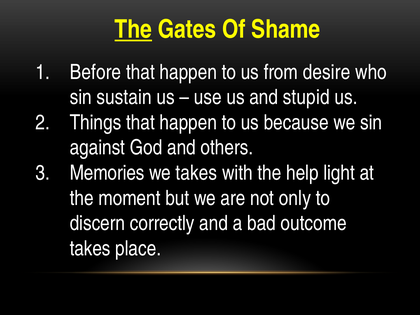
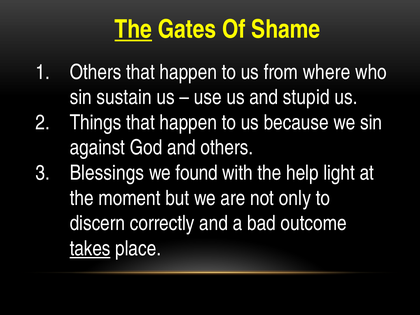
Before: Before -> Others (96, 72)
desire: desire -> where (326, 72)
Memories: Memories -> Blessings (107, 173)
we takes: takes -> found (197, 173)
takes underline: none -> present (90, 249)
